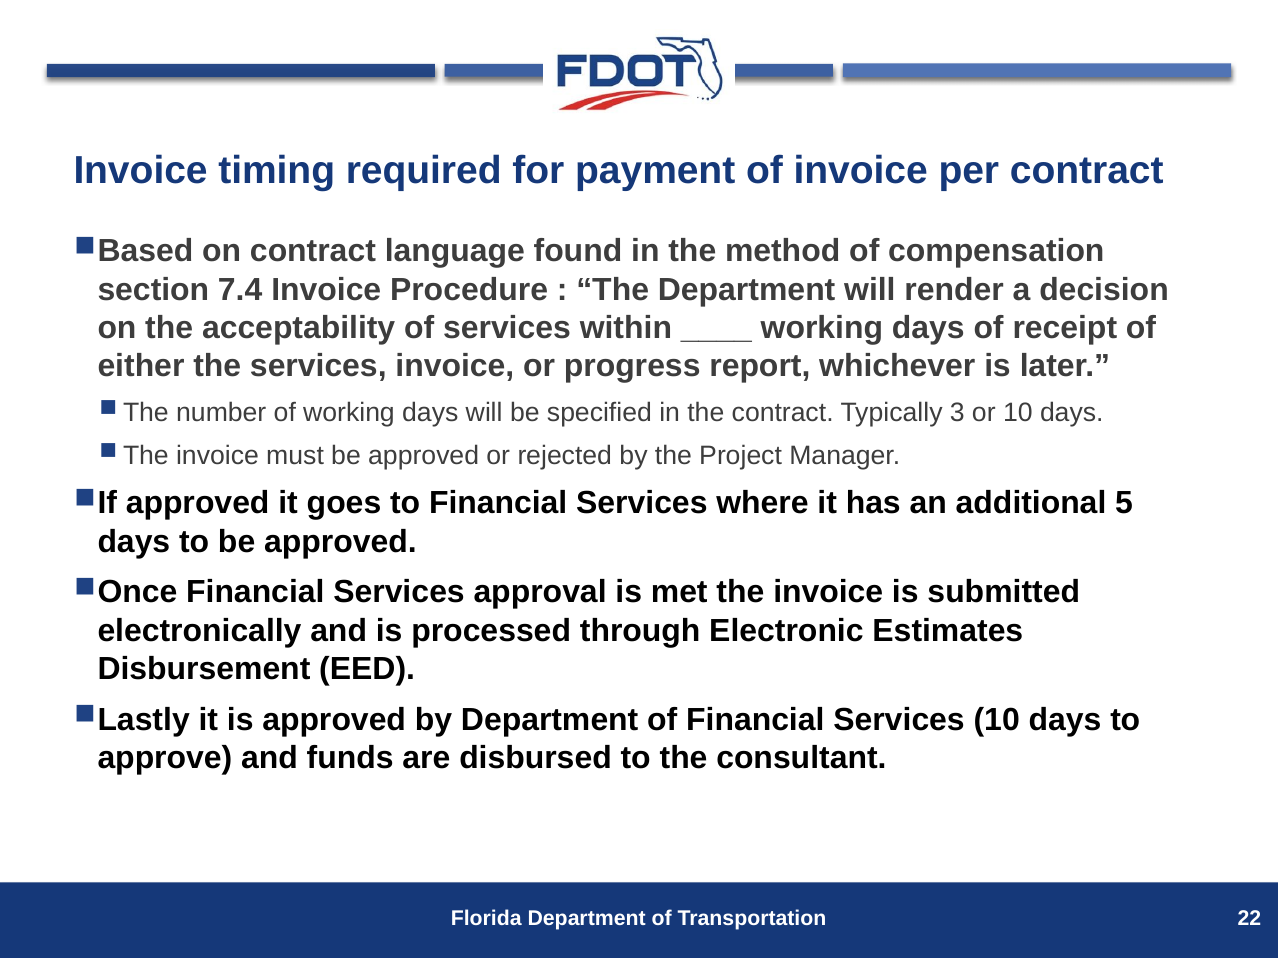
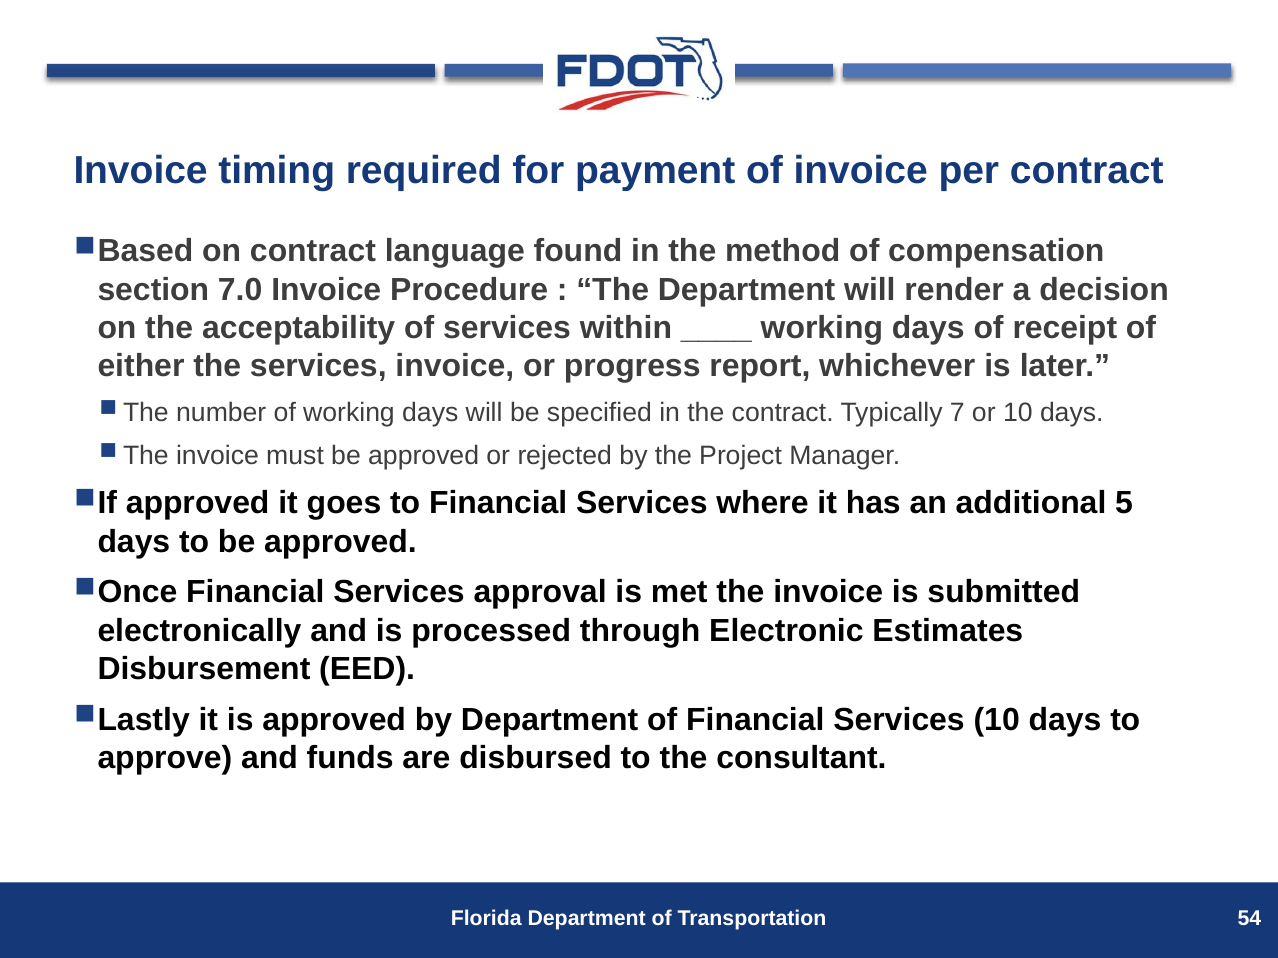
7.4: 7.4 -> 7.0 (240, 290)
3: 3 -> 7 (957, 412)
22: 22 -> 54 (1249, 919)
